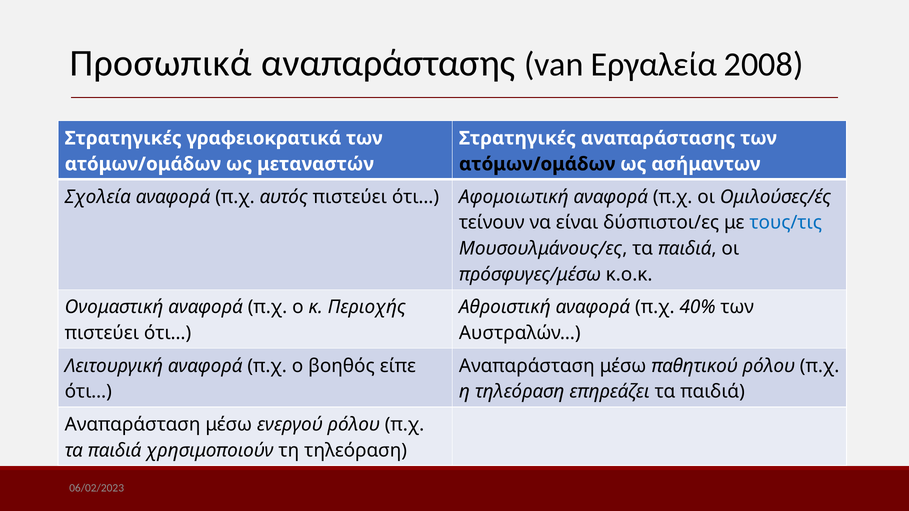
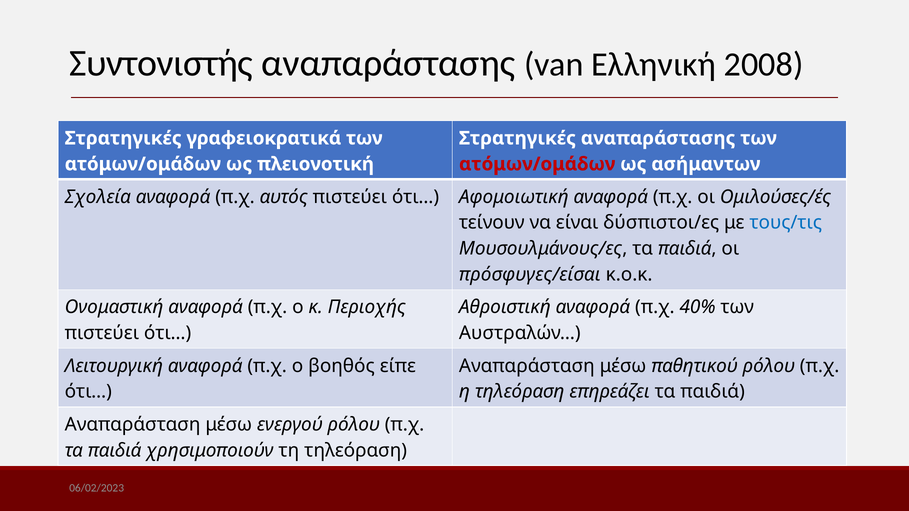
Προσωπικά: Προσωπικά -> Συντονιστής (161, 63)
Εργαλεία: Εργαλεία -> Ελληνική (654, 64)
μεταναστών: μεταναστών -> πλειονοτική (316, 164)
ατόμων/ομάδων colour: black -> red (537, 164)
πρόσφυγες/μέσω: πρόσφυγες/μέσω -> πρόσφυγες/είσαι (530, 275)
